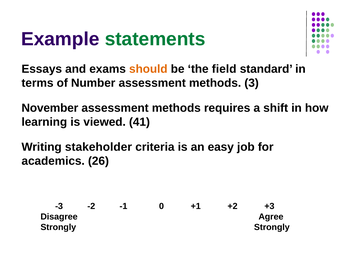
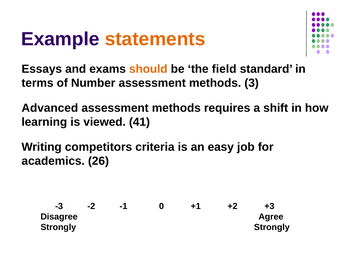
statements colour: green -> orange (155, 39)
November: November -> Advanced (50, 108)
stakeholder: stakeholder -> competitors (99, 147)
